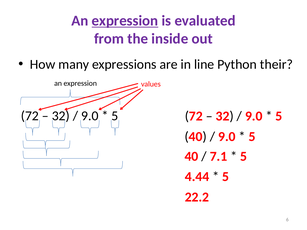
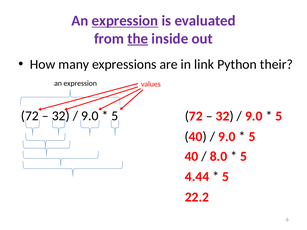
the underline: none -> present (138, 39)
line: line -> link (204, 64)
7.1: 7.1 -> 8.0 (219, 156)
